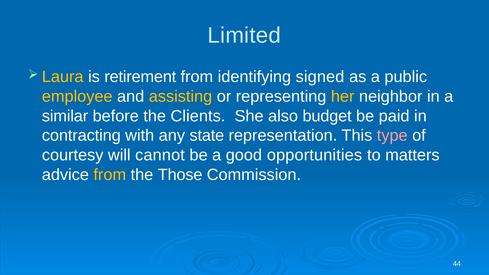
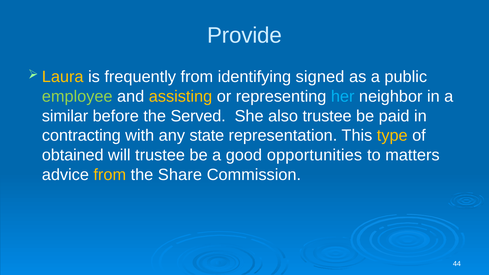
Limited: Limited -> Provide (245, 36)
retirement: retirement -> frequently (140, 77)
employee colour: yellow -> light green (77, 97)
her colour: yellow -> light blue (343, 97)
Clients: Clients -> Served (198, 116)
also budget: budget -> trustee (327, 116)
type colour: pink -> yellow (392, 136)
courtesy: courtesy -> obtained (73, 155)
will cannot: cannot -> trustee (160, 155)
Those: Those -> Share (180, 175)
